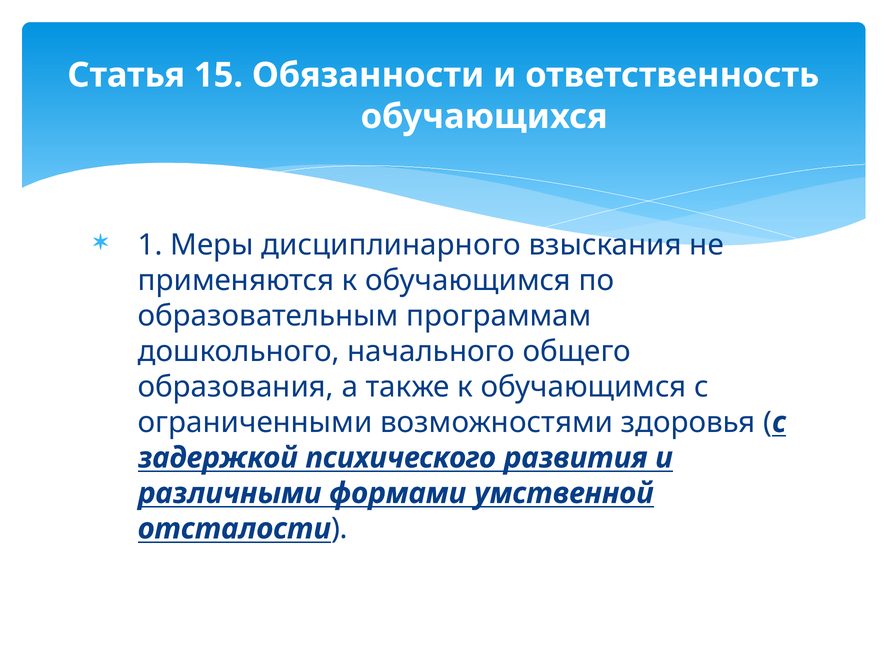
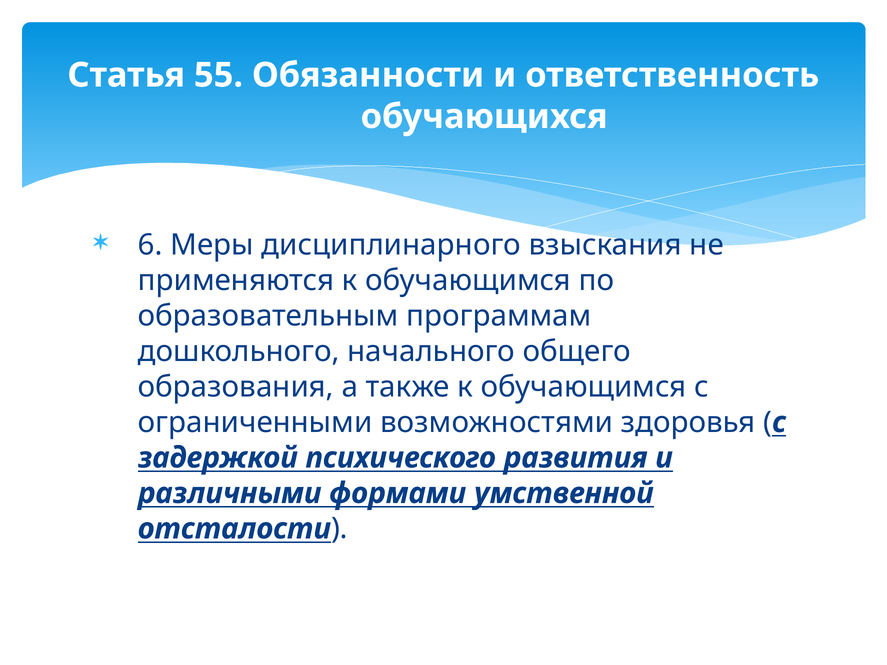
15: 15 -> 55 (218, 75)
1: 1 -> 6 (150, 245)
